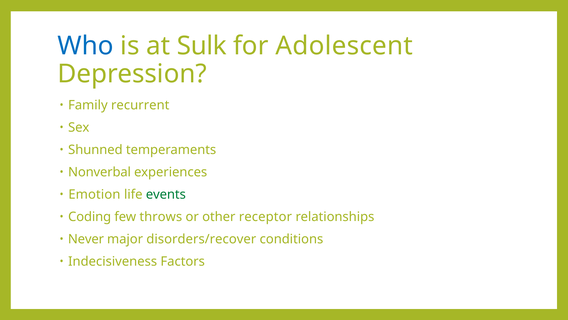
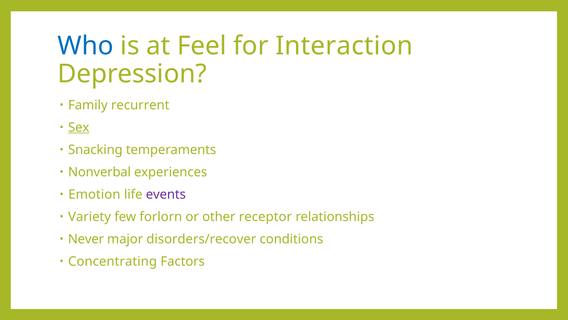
Sulk: Sulk -> Feel (202, 46)
Adolescent: Adolescent -> Interaction (344, 46)
Sex underline: none -> present (79, 127)
Shunned: Shunned -> Snacking (95, 150)
events colour: green -> purple (166, 194)
Coding: Coding -> Variety (90, 217)
throws: throws -> forlorn (161, 217)
Indecisiveness: Indecisiveness -> Concentrating (113, 261)
